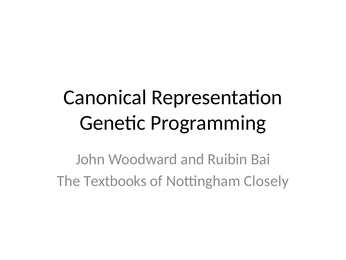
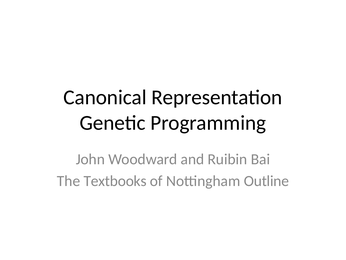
Closely: Closely -> Outline (266, 181)
